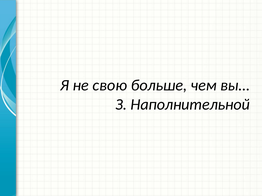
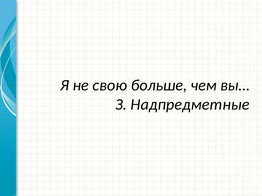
Наполнительной: Наполнительной -> Надпредметные (190, 105)
